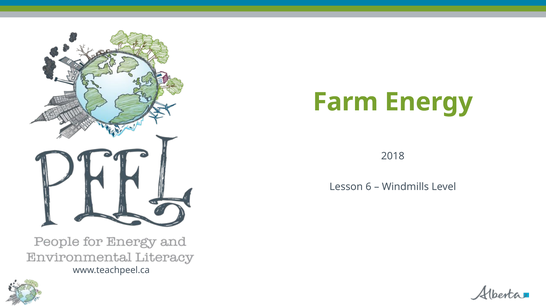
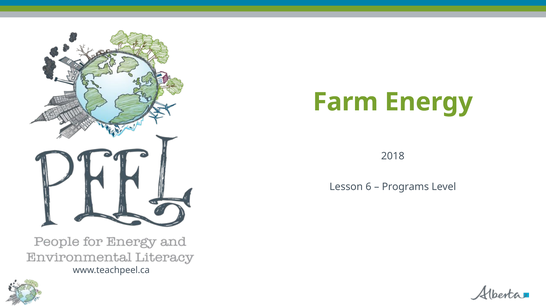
Windmills: Windmills -> Programs (405, 187)
